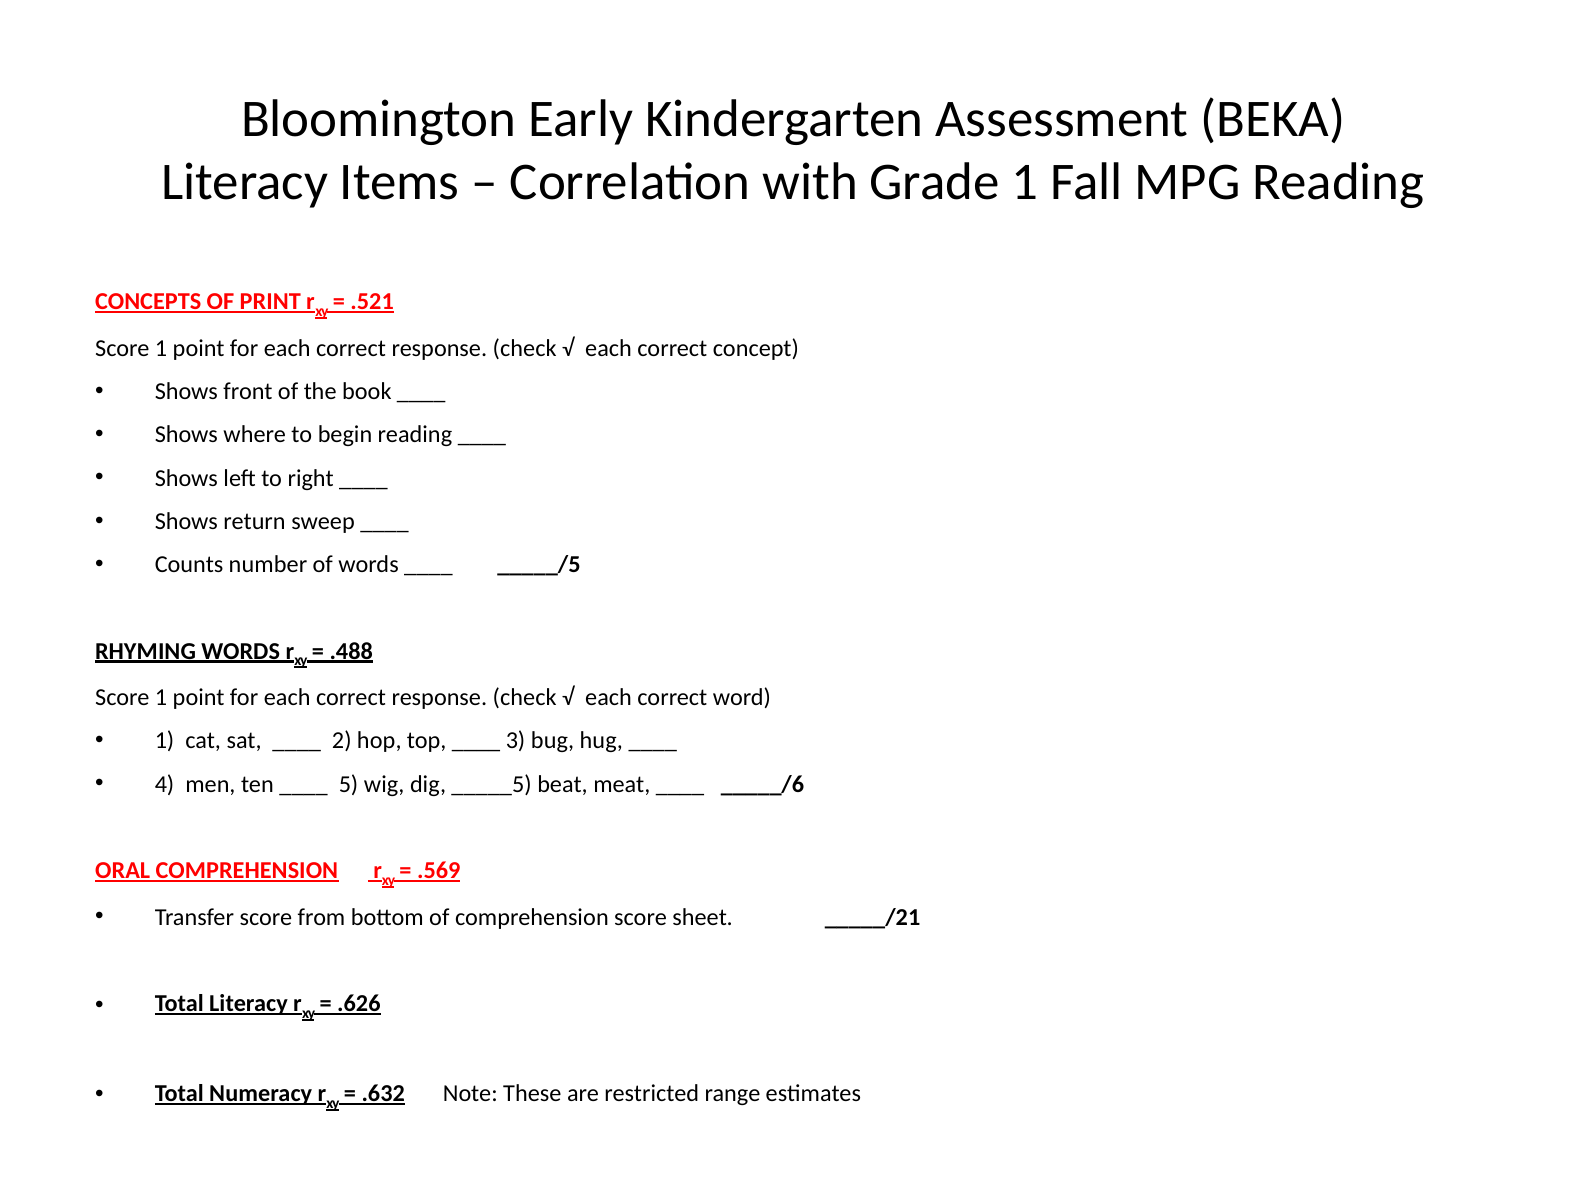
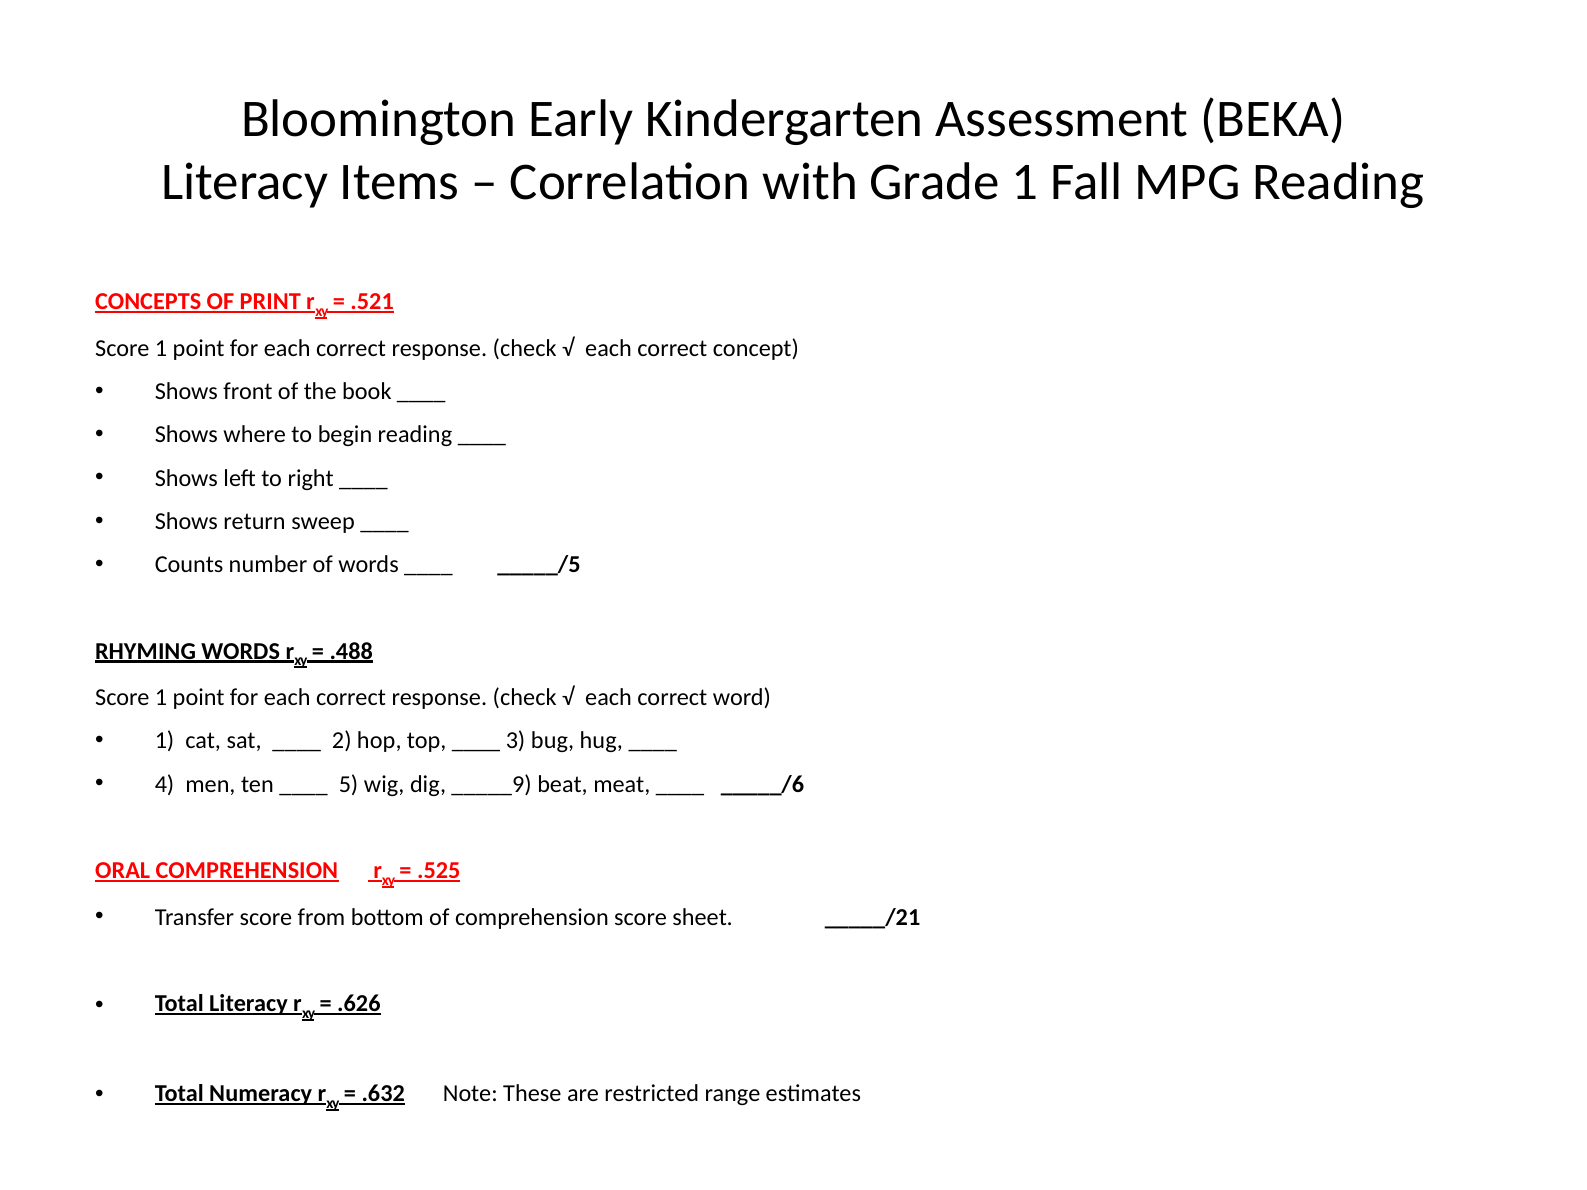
_____5: _____5 -> _____9 (492, 784)
.569: .569 -> .525 (439, 871)
